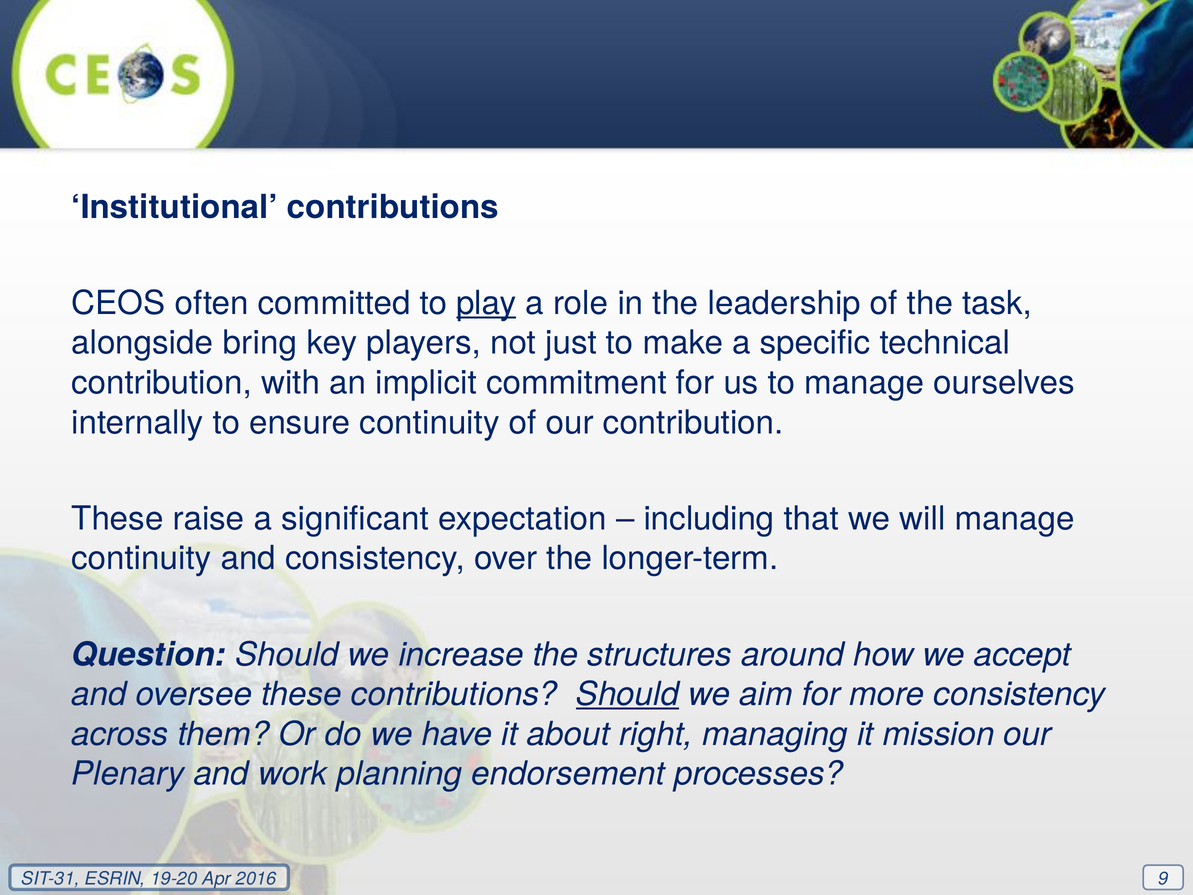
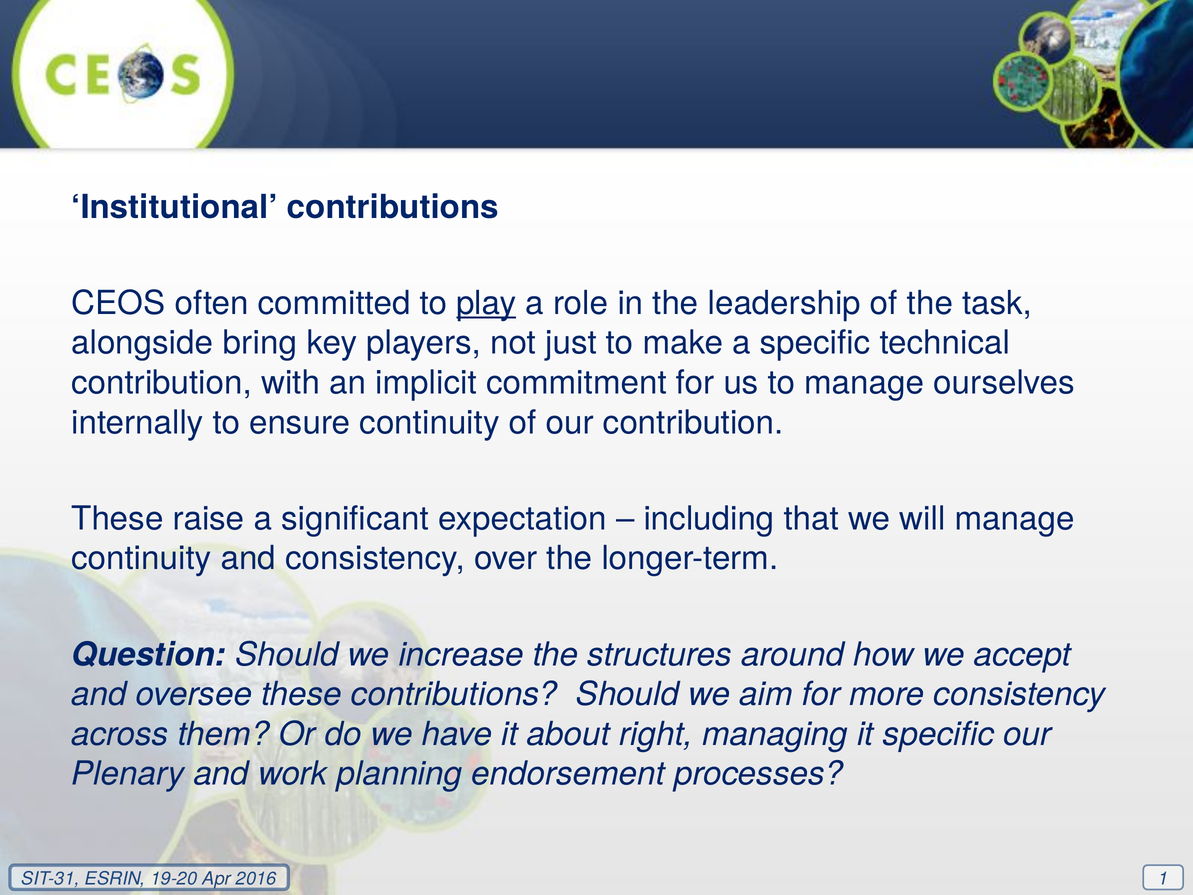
Should underline: present -> none (628, 694)
it mission: mission -> specific (939, 734)
9: 9 -> 1 (1163, 878)
